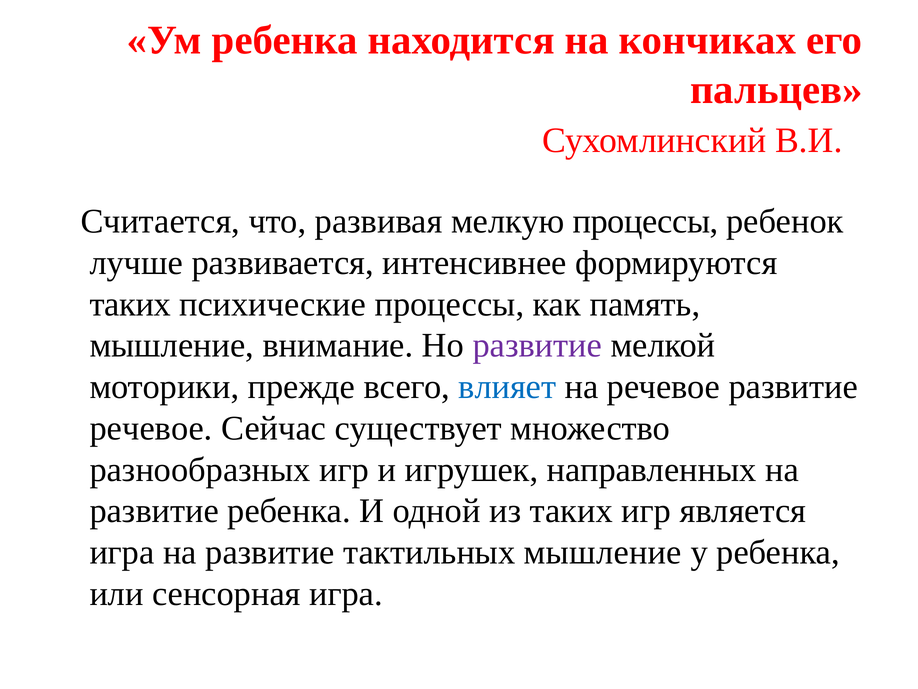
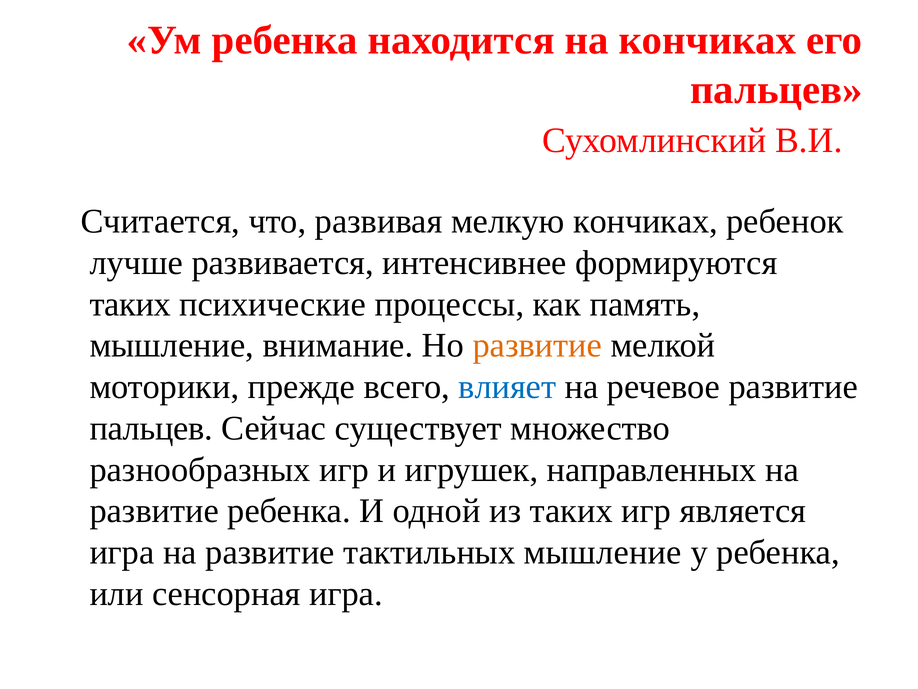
мелкую процессы: процессы -> кончиках (645, 221)
развитие colour: purple -> orange (537, 345)
речевое: речевое -> пальцев (151, 428)
